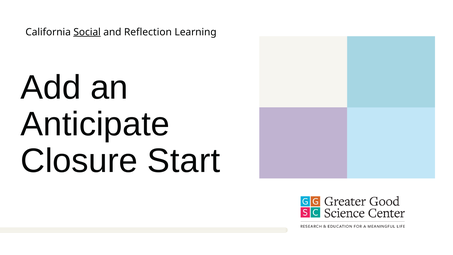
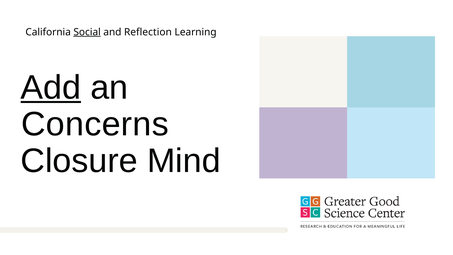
Add underline: none -> present (51, 87)
Anticipate: Anticipate -> Concerns (95, 124)
Start: Start -> Mind (184, 161)
